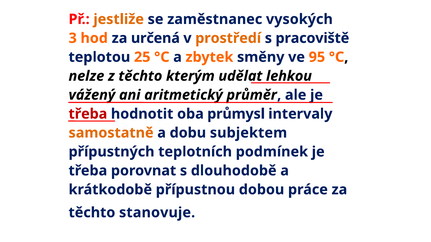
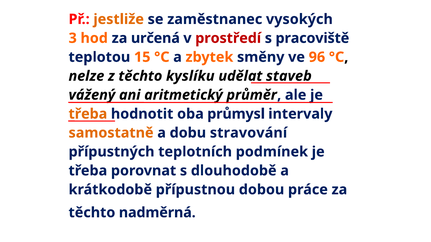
prostředí colour: orange -> red (228, 38)
25: 25 -> 15 (142, 57)
95: 95 -> 96 (317, 57)
kterým: kterým -> kyslíku (190, 76)
lehkou: lehkou -> staveb (289, 76)
třeba colour: red -> orange (88, 114)
subjektem: subjektem -> stravování (249, 133)
stanovuje: stanovuje -> nadměrná (157, 213)
